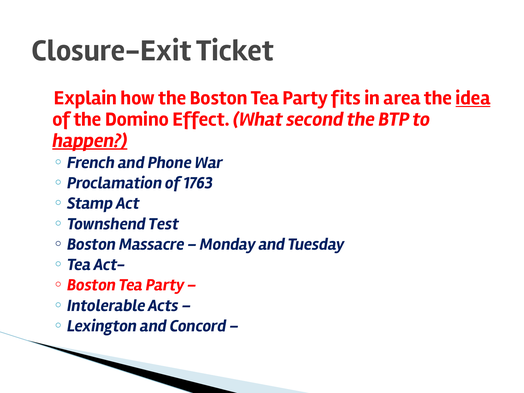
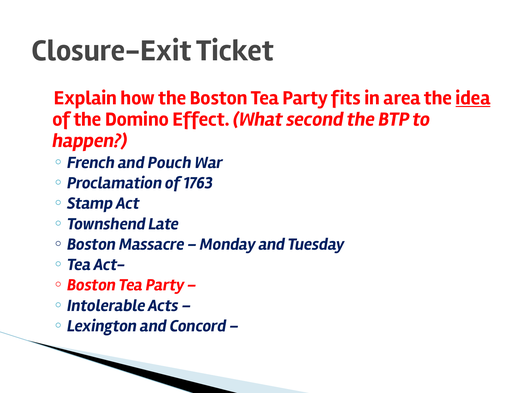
happen underline: present -> none (90, 141)
Phone: Phone -> Pouch (170, 163)
Test: Test -> Late (164, 224)
